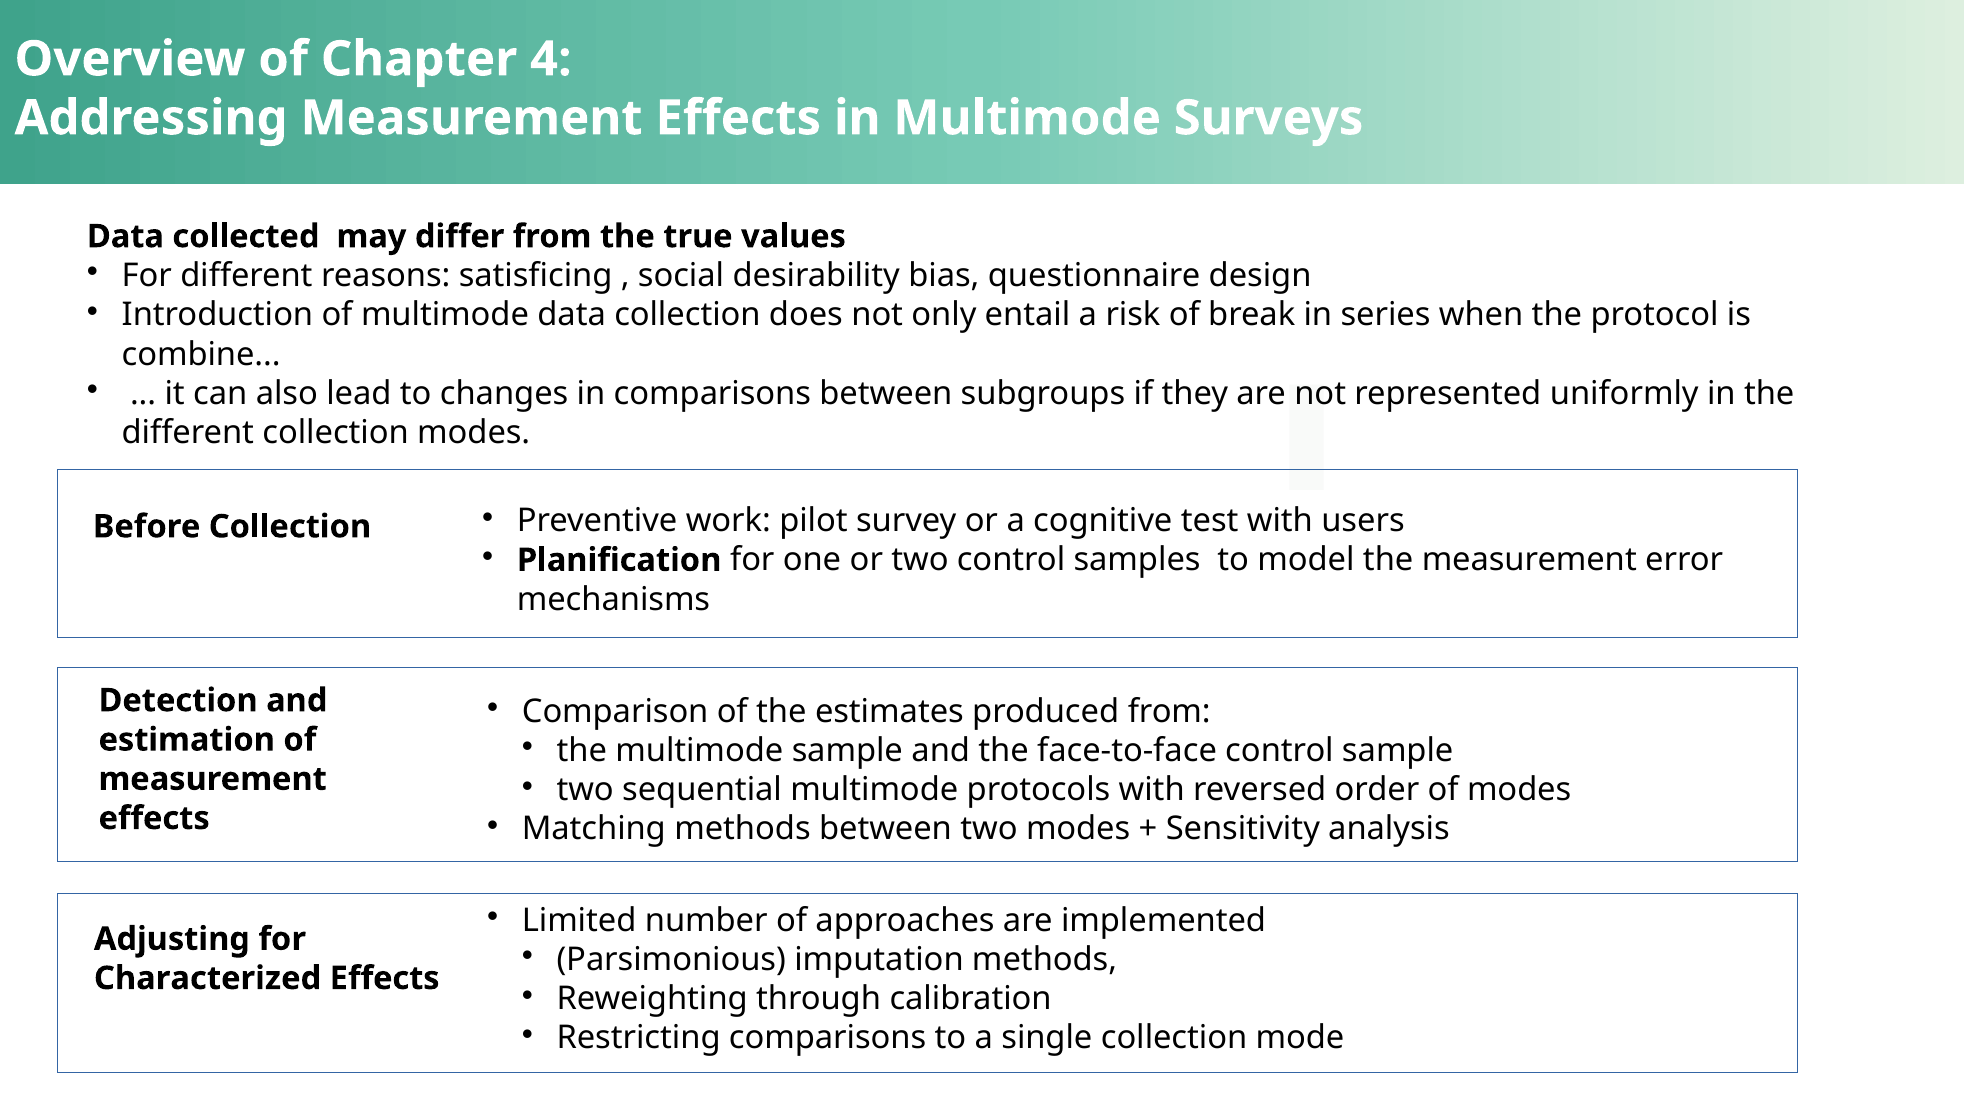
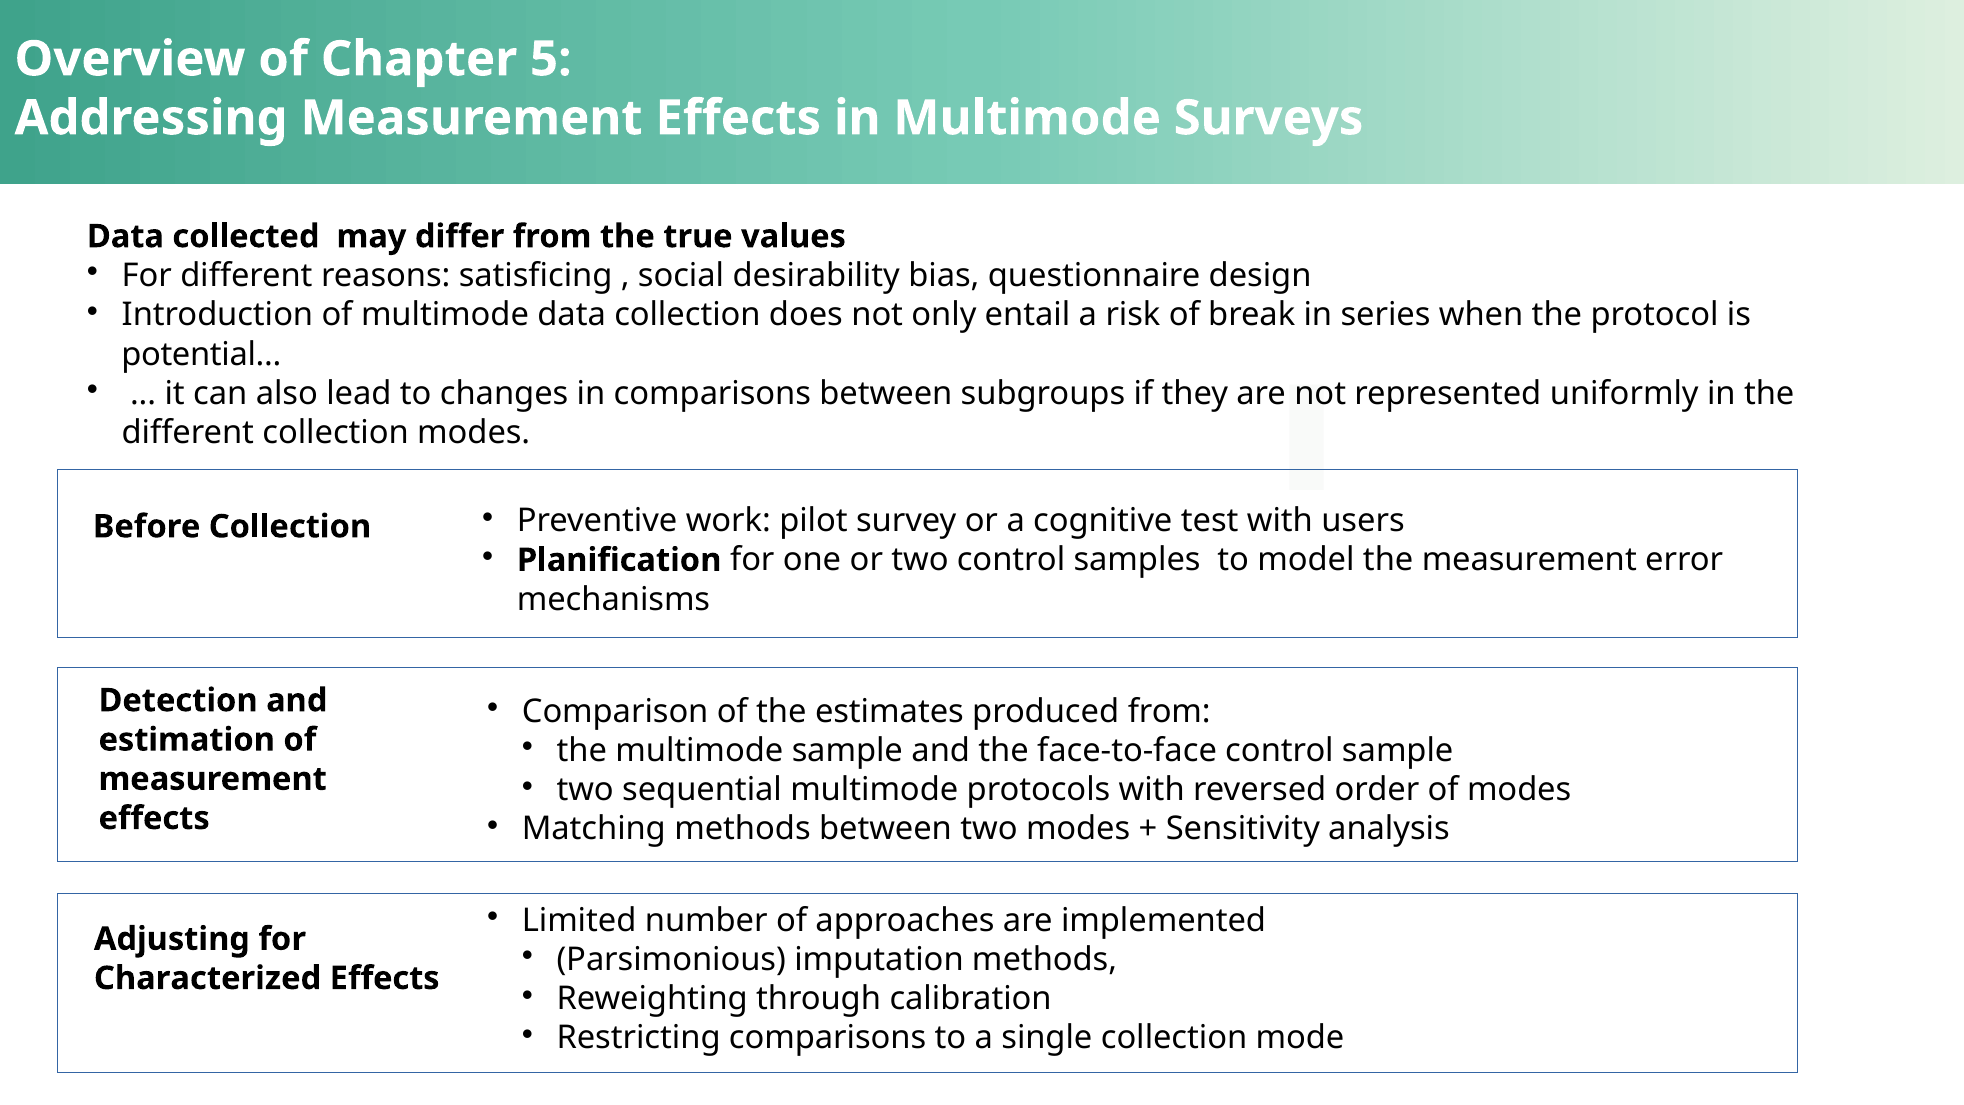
4: 4 -> 5 (551, 59)
combine: combine -> potential (201, 354)
